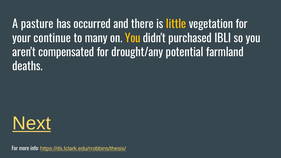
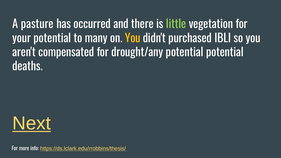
little colour: yellow -> light green (176, 24)
your continue: continue -> potential (52, 38)
potential farmland: farmland -> potential (225, 52)
